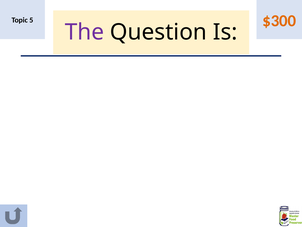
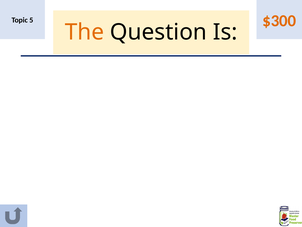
The colour: purple -> orange (84, 32)
